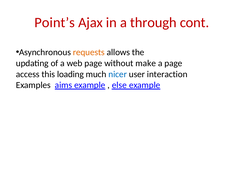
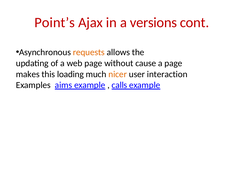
through: through -> versions (153, 22)
make: make -> cause (146, 63)
access: access -> makes (28, 74)
nicer colour: blue -> orange (118, 74)
else: else -> calls (119, 85)
